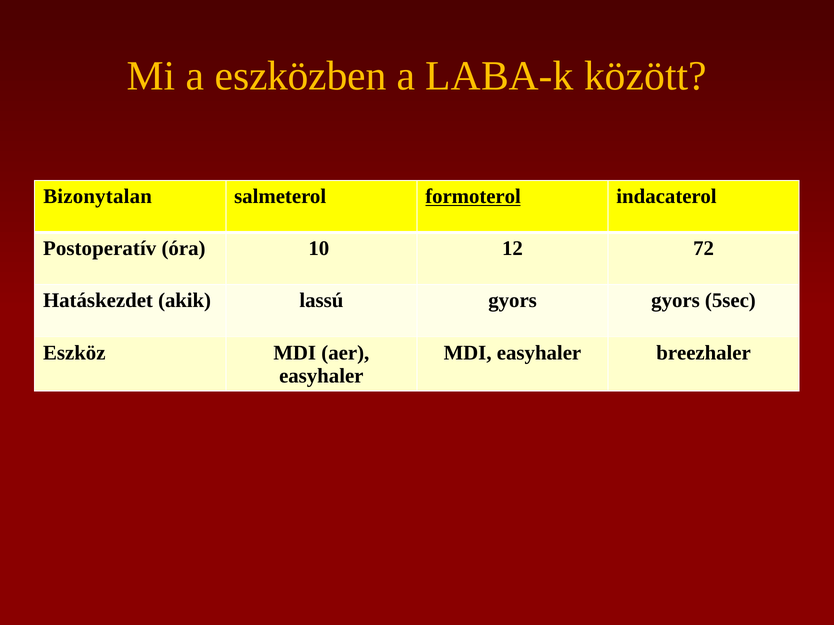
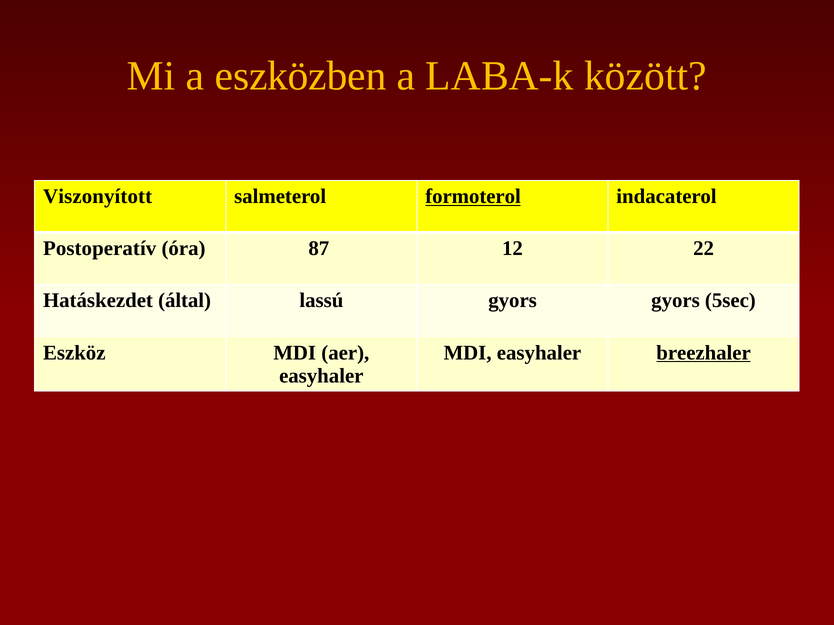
Bizonytalan: Bizonytalan -> Viszonyított (98, 197)
10: 10 -> 87 (319, 249)
72: 72 -> 22 (704, 249)
akik: akik -> által (185, 301)
breezhaler underline: none -> present (704, 353)
